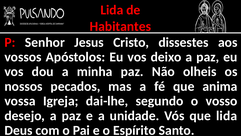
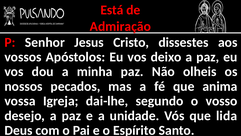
Lida: Lida -> Está (112, 10)
Habitantes: Habitantes -> Admiração (120, 26)
